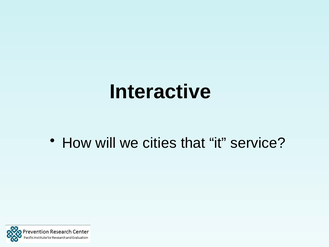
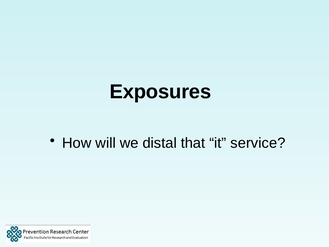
Interactive: Interactive -> Exposures (160, 92)
cities: cities -> distal (160, 143)
